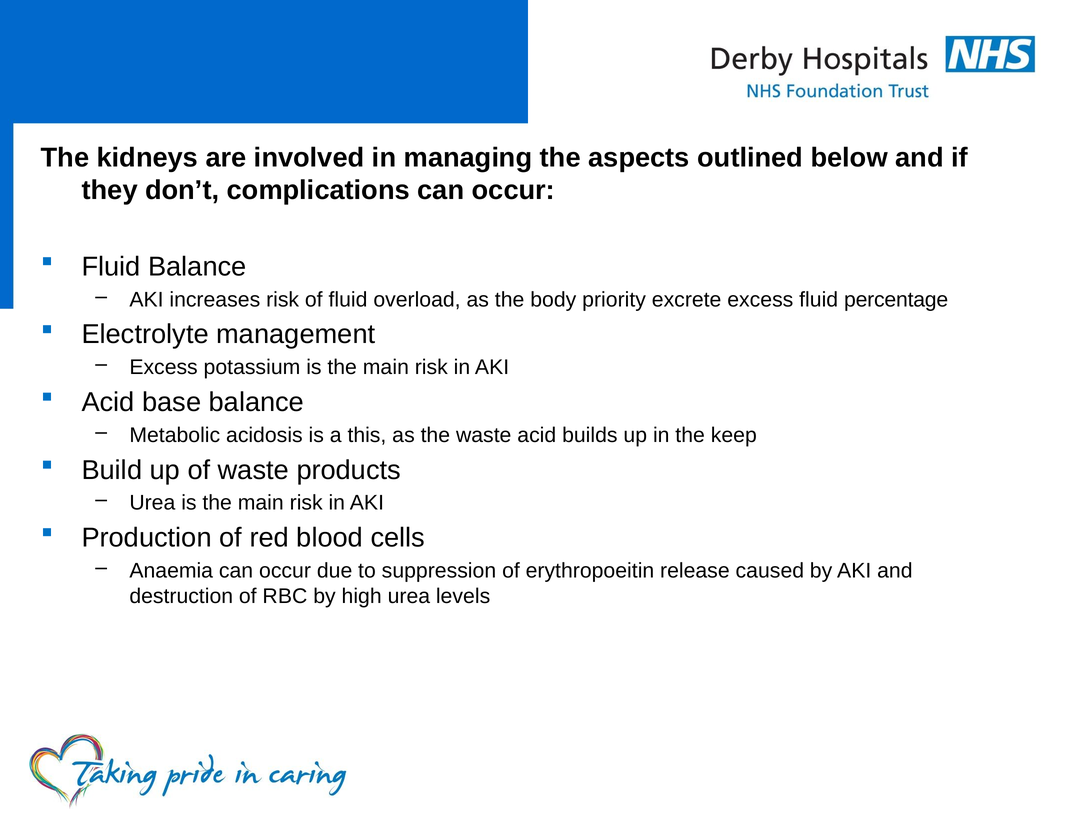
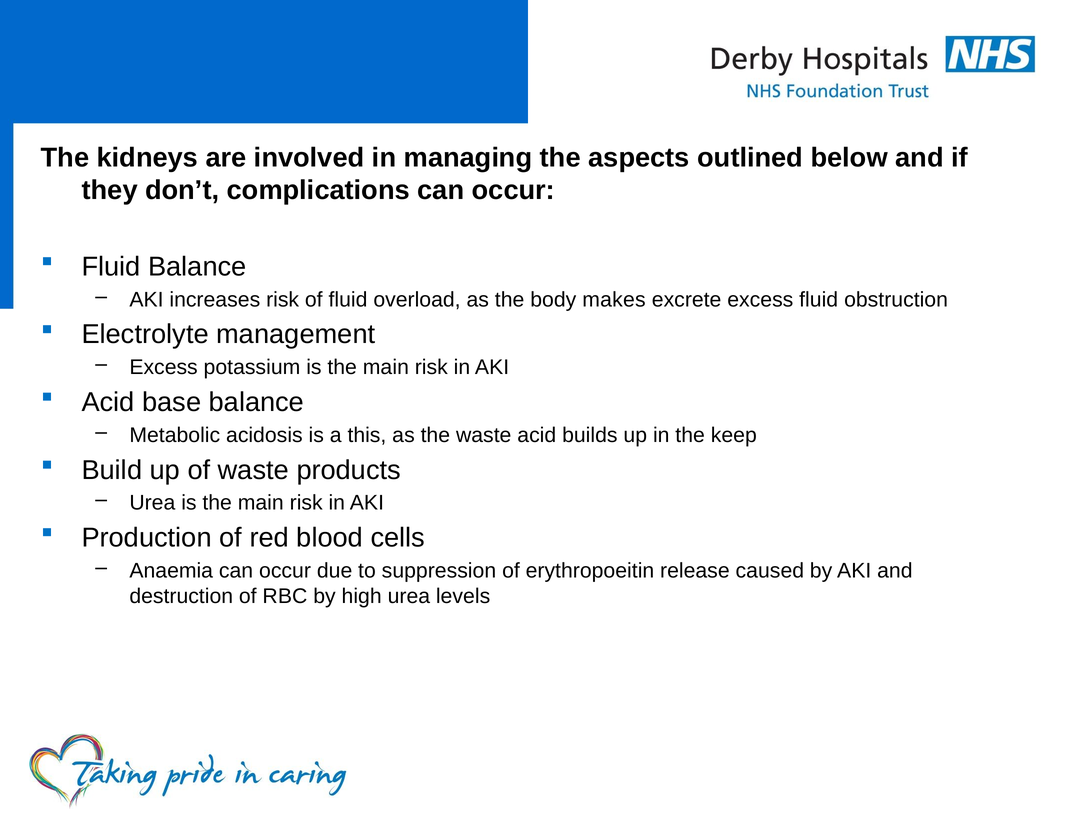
priority: priority -> makes (614, 300)
percentage: percentage -> obstruction (896, 300)
